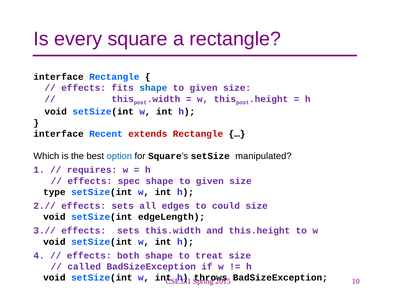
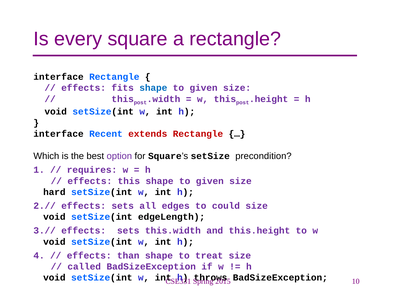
option colour: blue -> purple (119, 157)
manipulated: manipulated -> precondition (263, 157)
effects spec: spec -> this (129, 181)
type: type -> hard (54, 193)
both: both -> than (128, 256)
